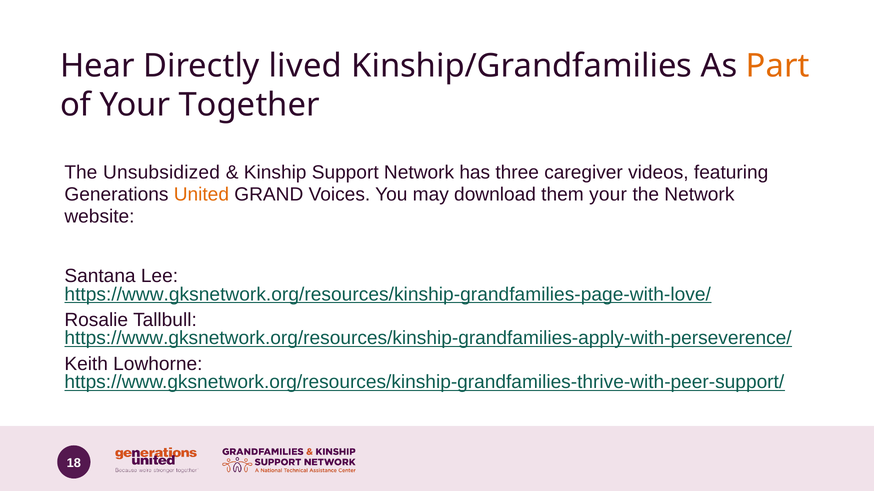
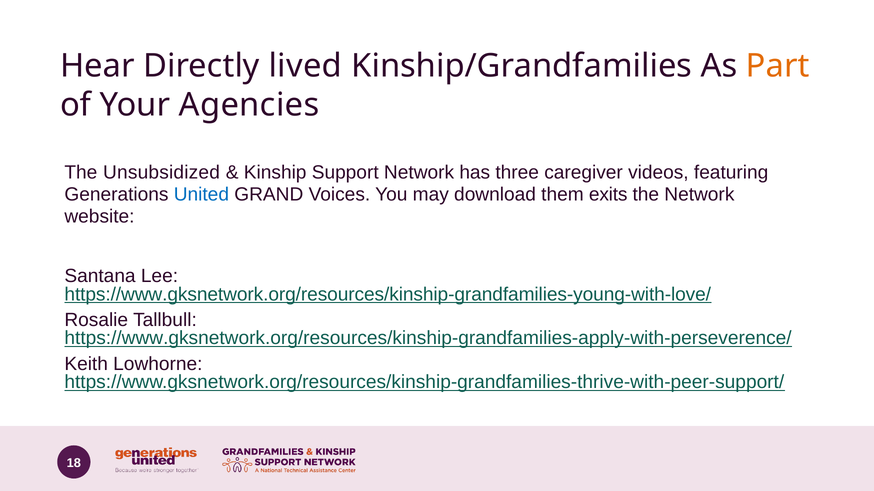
Together: Together -> Agencies (249, 105)
United colour: orange -> blue (201, 195)
them your: your -> exits (608, 195)
https://www.gksnetwork.org/resources/kinship-grandfamilies-page-with-love/: https://www.gksnetwork.org/resources/kinship-grandfamilies-page-with-love/ -> https://www.gksnetwork.org/resources/kinship-grandfamilies-young-with-love/ (388, 295)
